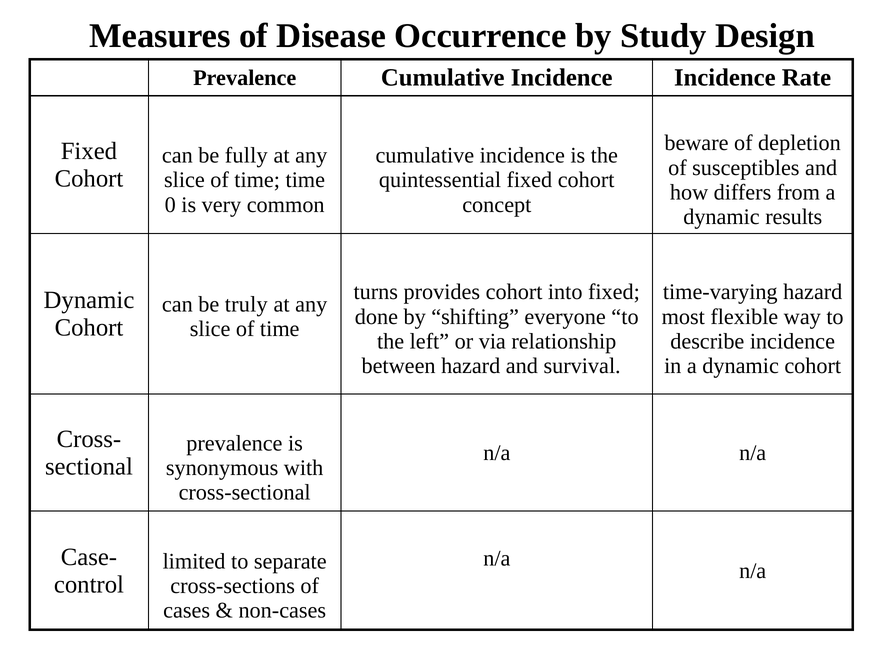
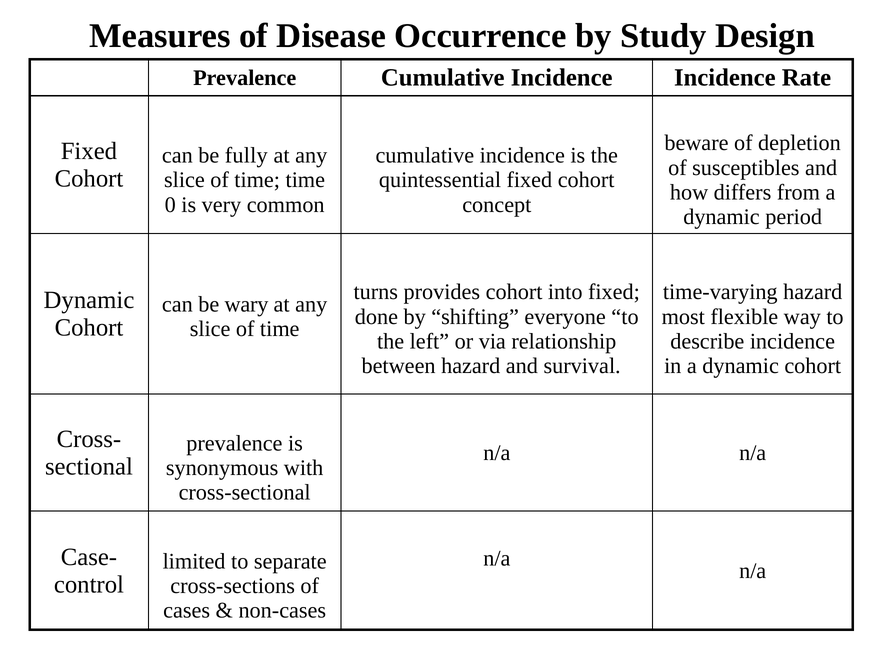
results: results -> period (794, 217)
truly: truly -> wary (247, 304)
